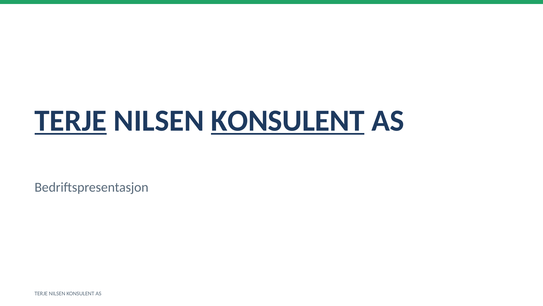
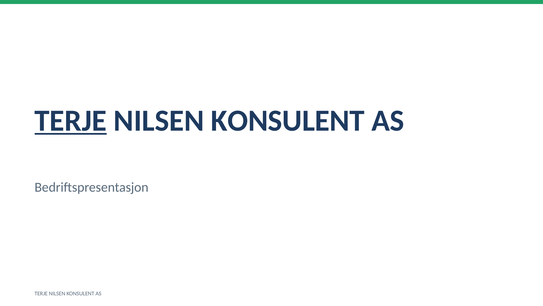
KONSULENT underline: present -> none (288, 120)
